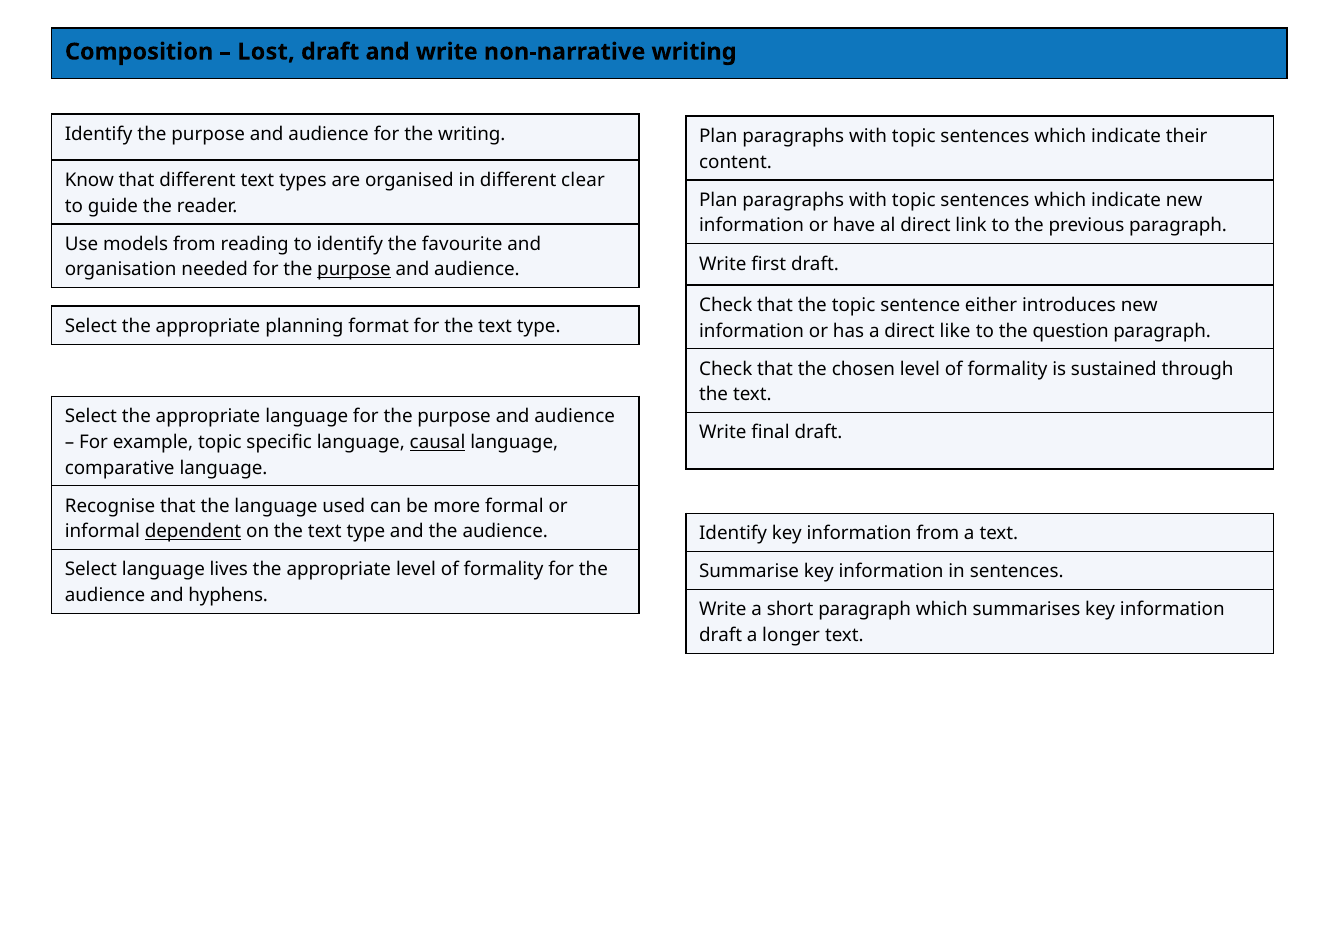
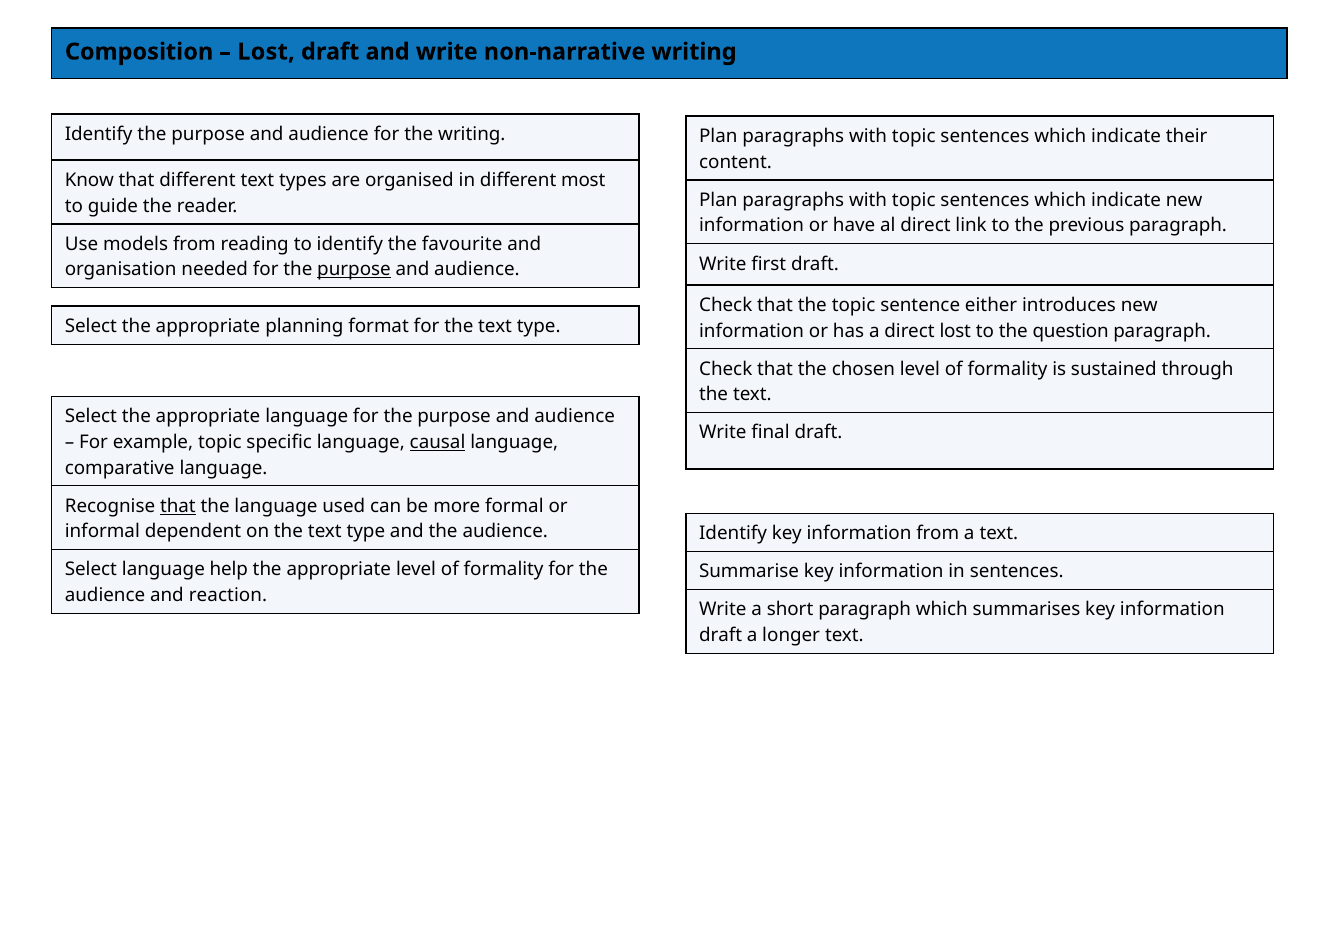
clear: clear -> most (583, 180)
direct like: like -> lost (955, 331)
that underline: none -> present (178, 506)
dependent underline: present -> none (193, 531)
lives: lives -> help (229, 570)
hyphens: hyphens -> reaction (228, 595)
